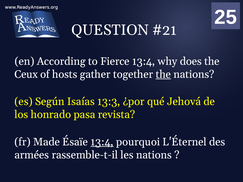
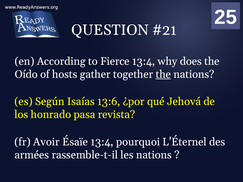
Ceux: Ceux -> Oído (26, 74)
13:3: 13:3 -> 13:6 (109, 102)
Made: Made -> Avoir (46, 142)
13:4 underline: present -> none (102, 142)
